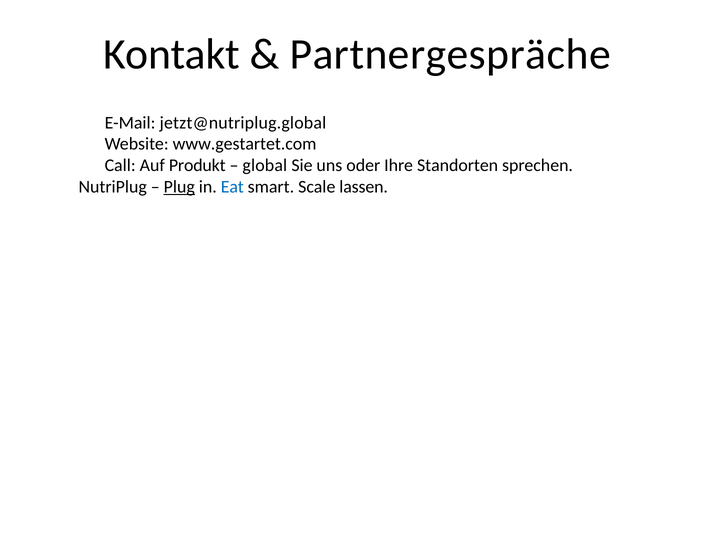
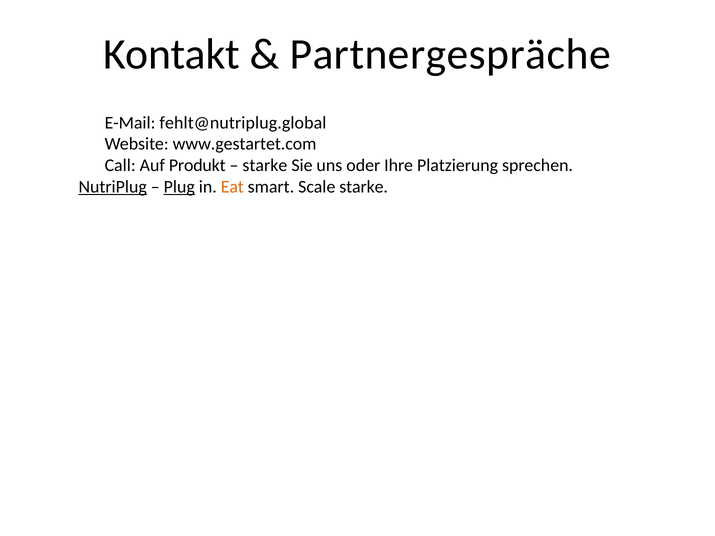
jetzt@nutriplug.global: jetzt@nutriplug.global -> fehlt@nutriplug.global (243, 123)
global: global -> starke (265, 166)
Standorten: Standorten -> Platzierung (458, 166)
NutriPlug underline: none -> present (113, 187)
Eat colour: blue -> orange (232, 187)
Scale lassen: lassen -> starke (364, 187)
